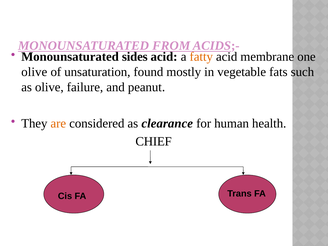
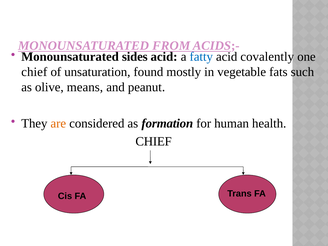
fatty colour: orange -> blue (201, 57)
membrane: membrane -> covalently (267, 57)
olive: olive -> chief (34, 72)
failure: failure -> means (85, 87)
clearance: clearance -> formation (167, 123)
